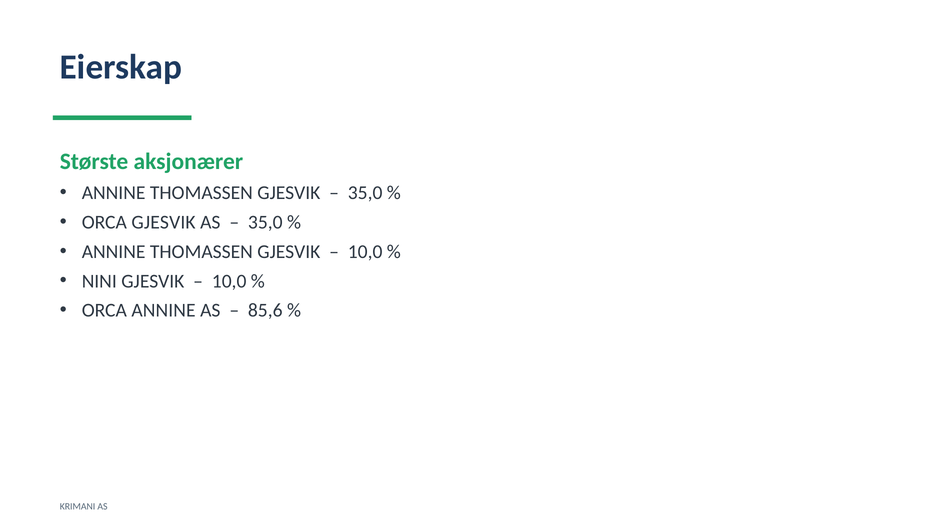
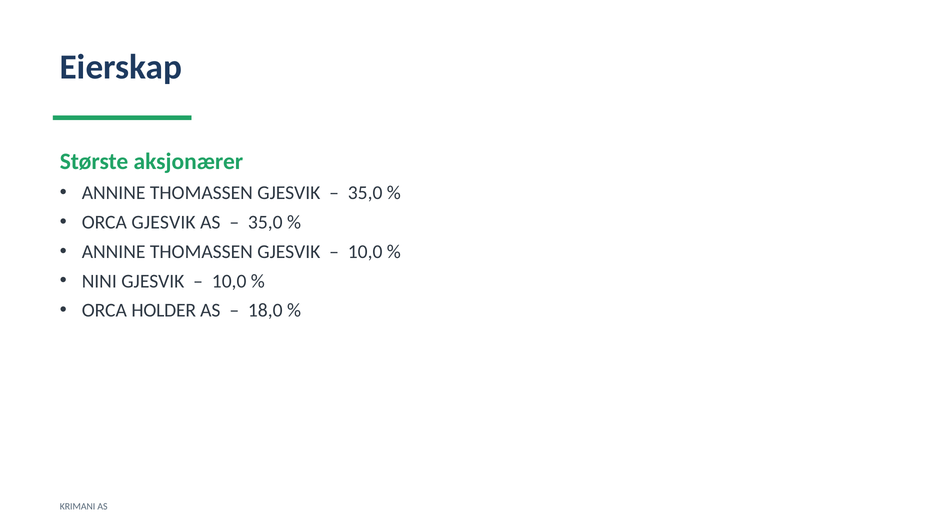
ORCA ANNINE: ANNINE -> HOLDER (164, 311)
85,6: 85,6 -> 18,0 (265, 311)
